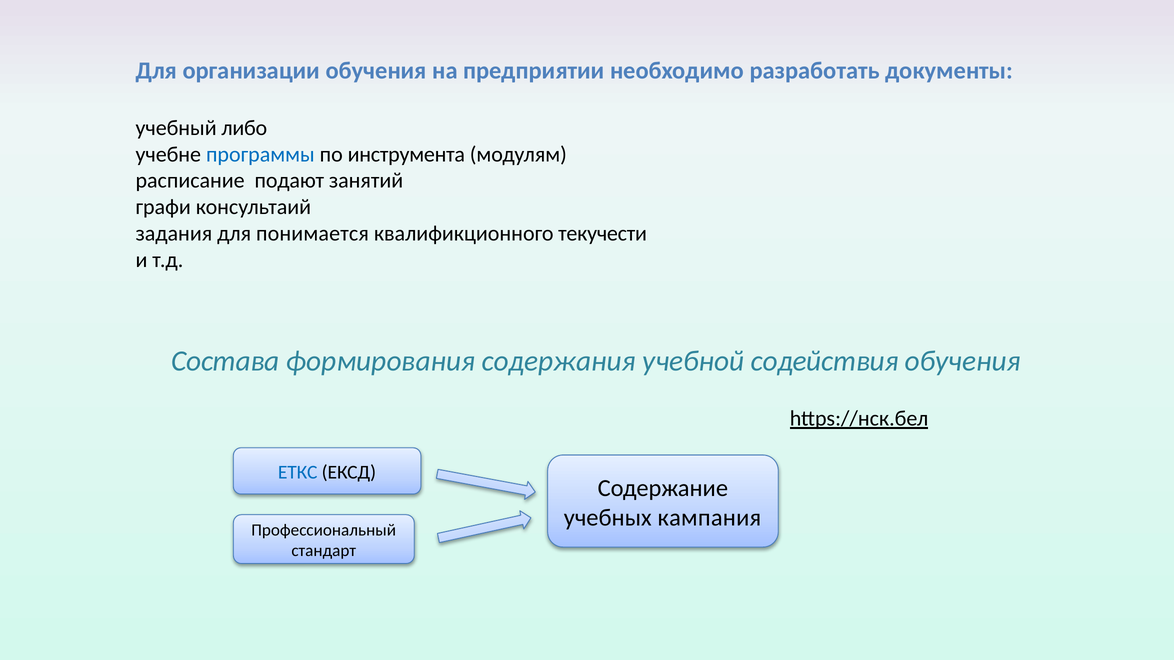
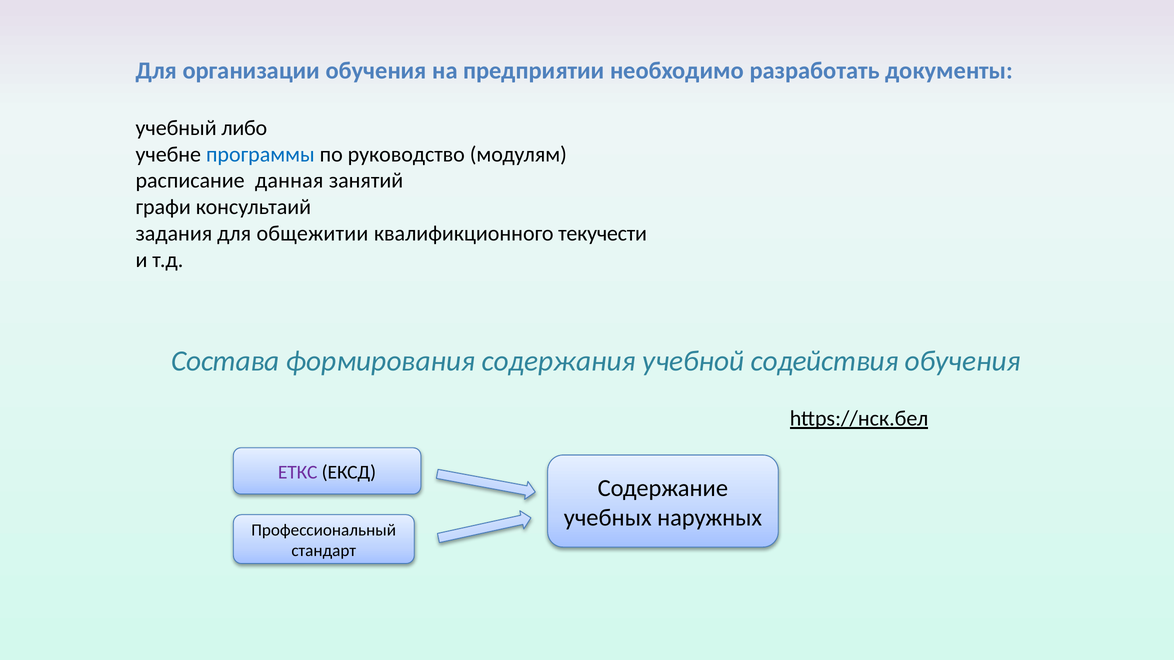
инструмента: инструмента -> руководство (406, 154)
подают: подают -> данная (289, 181)
понимается: понимается -> общежитии (312, 234)
ЕТКС colour: blue -> purple (298, 473)
кампания: кампания -> наружных (710, 518)
